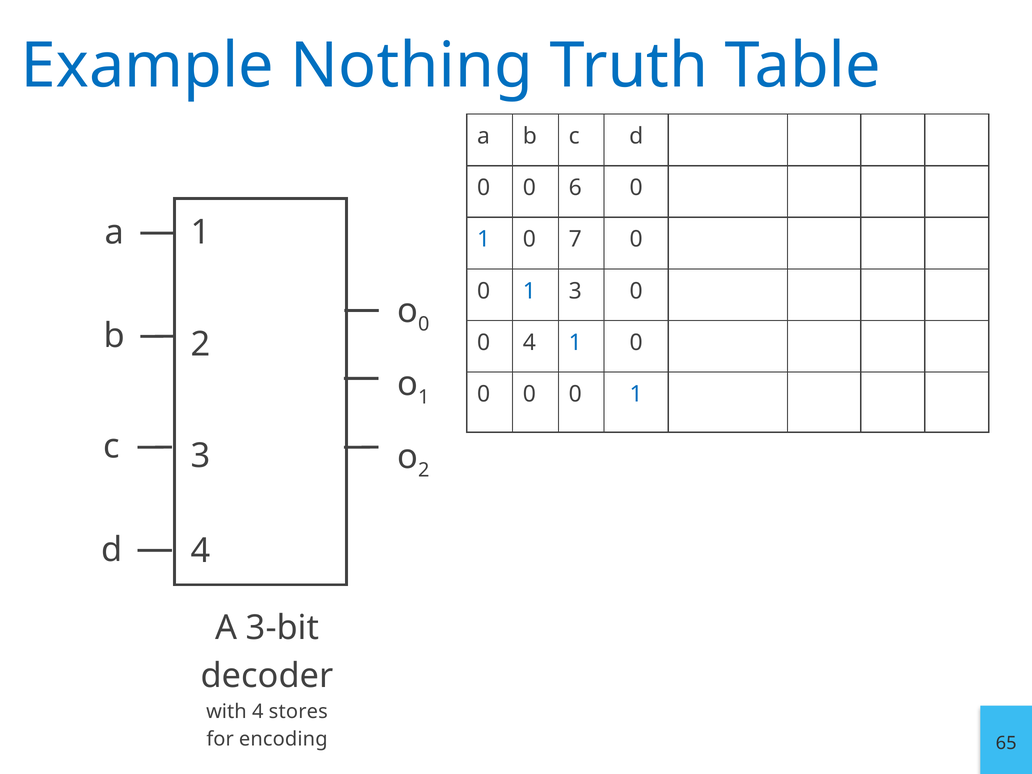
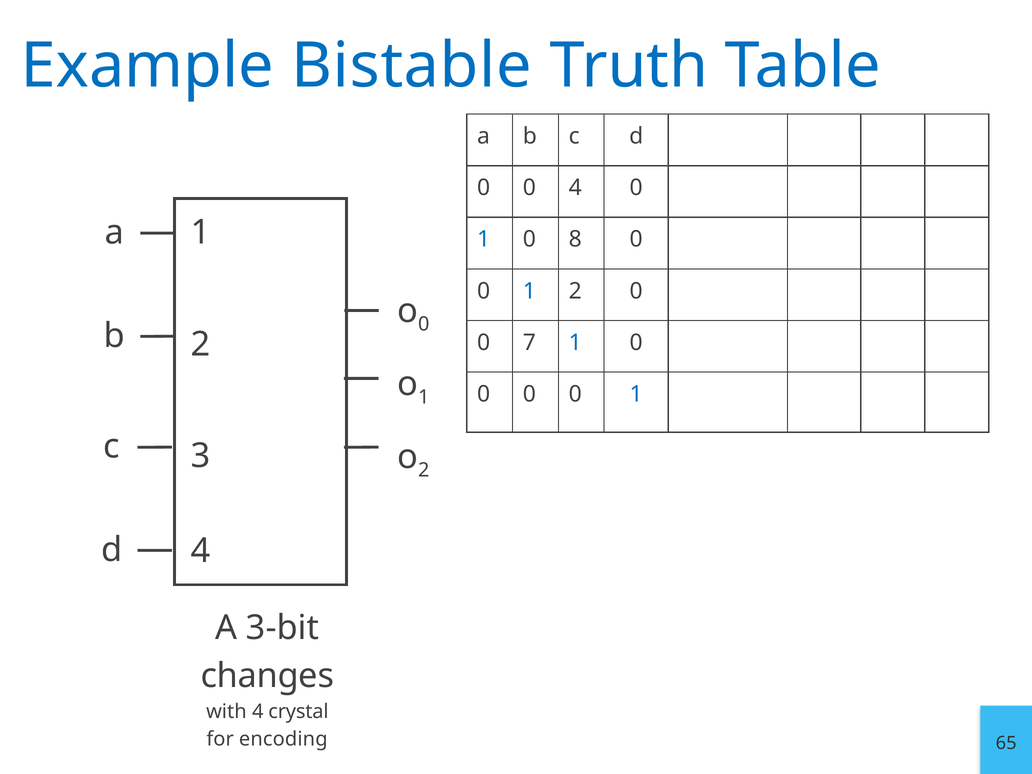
Nothing: Nothing -> Bistable (411, 66)
0 6: 6 -> 4 (575, 188)
7: 7 -> 8 (575, 239)
1 3: 3 -> 2 (575, 291)
0 4: 4 -> 7 (529, 343)
decoder: decoder -> changes (267, 676)
stores: stores -> crystal (298, 711)
